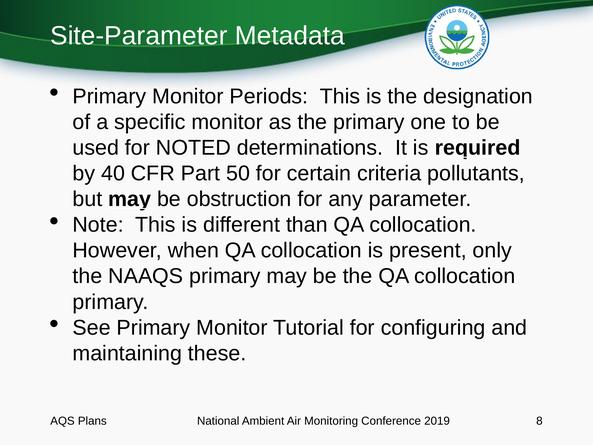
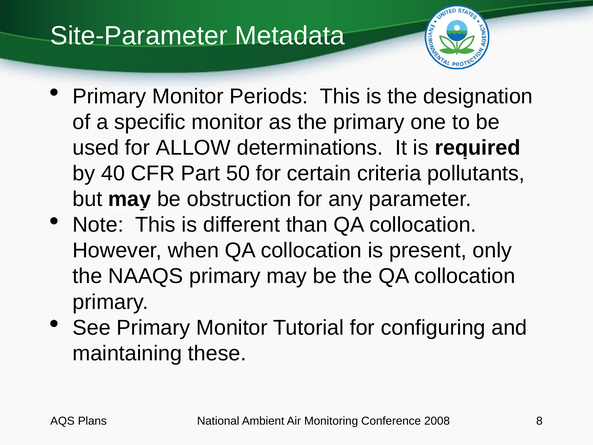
NOTED: NOTED -> ALLOW (193, 148)
2019: 2019 -> 2008 (437, 421)
